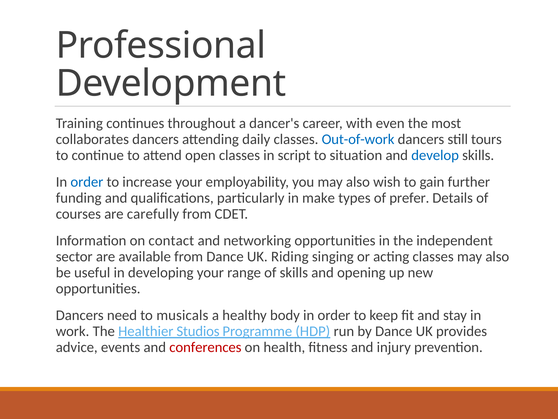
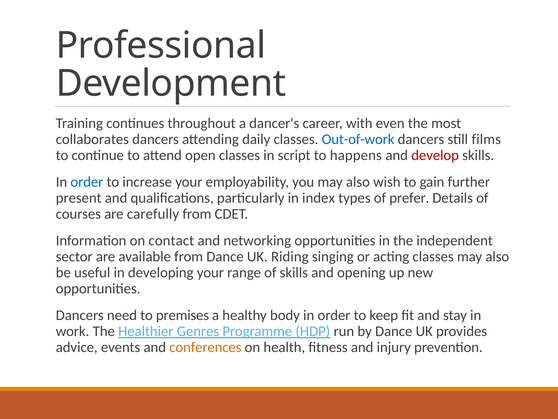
tours: tours -> films (486, 139)
situation: situation -> happens (356, 155)
develop colour: blue -> red (435, 155)
funding: funding -> present (79, 198)
make: make -> index (319, 198)
musicals: musicals -> premises (182, 315)
Studios: Studios -> Genres (198, 331)
conferences colour: red -> orange (205, 347)
